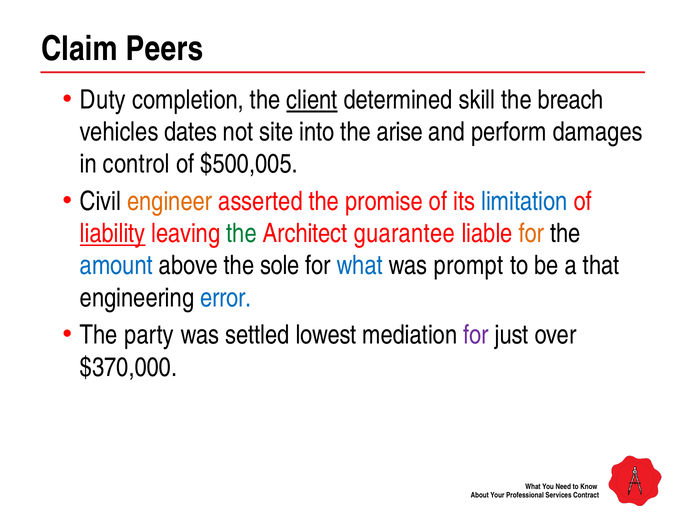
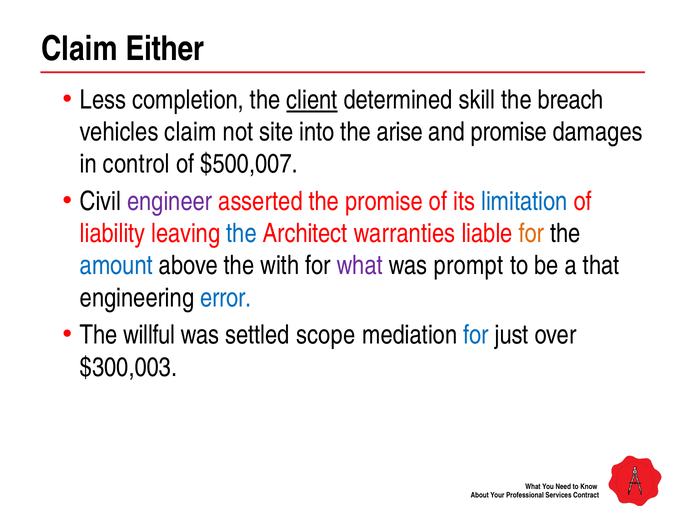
Peers: Peers -> Either (165, 49)
Duty: Duty -> Less (103, 100)
vehicles dates: dates -> claim (191, 132)
and perform: perform -> promise (509, 132)
$500,005: $500,005 -> $500,007 (249, 164)
engineer colour: orange -> purple (170, 202)
liability underline: present -> none (113, 234)
the colour: green -> blue (242, 234)
guarantee: guarantee -> warranties (404, 234)
sole: sole -> with (280, 266)
what colour: blue -> purple (360, 266)
party: party -> willful (149, 335)
lowest: lowest -> scope (326, 335)
for colour: purple -> blue (476, 335)
$370,000: $370,000 -> $300,003 (129, 367)
